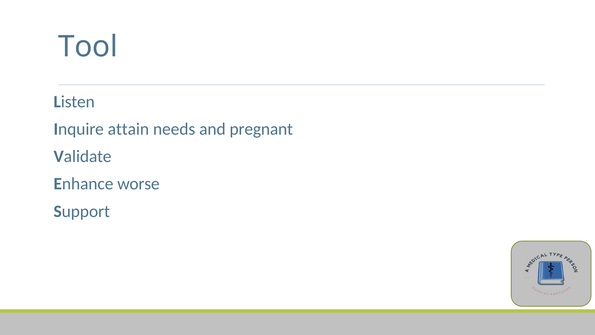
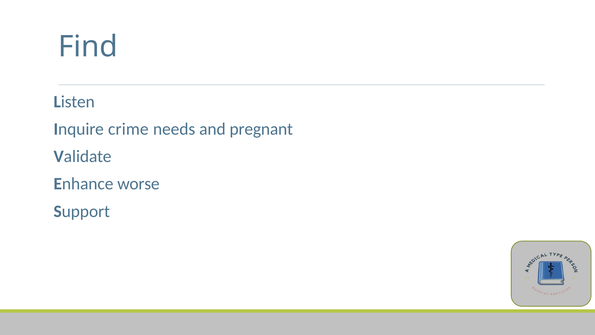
Tool: Tool -> Find (88, 47)
attain: attain -> crime (128, 129)
